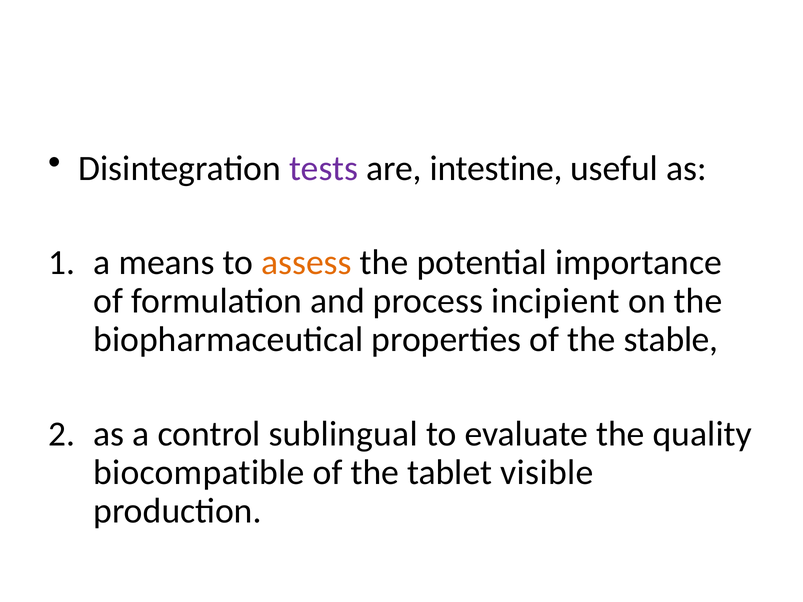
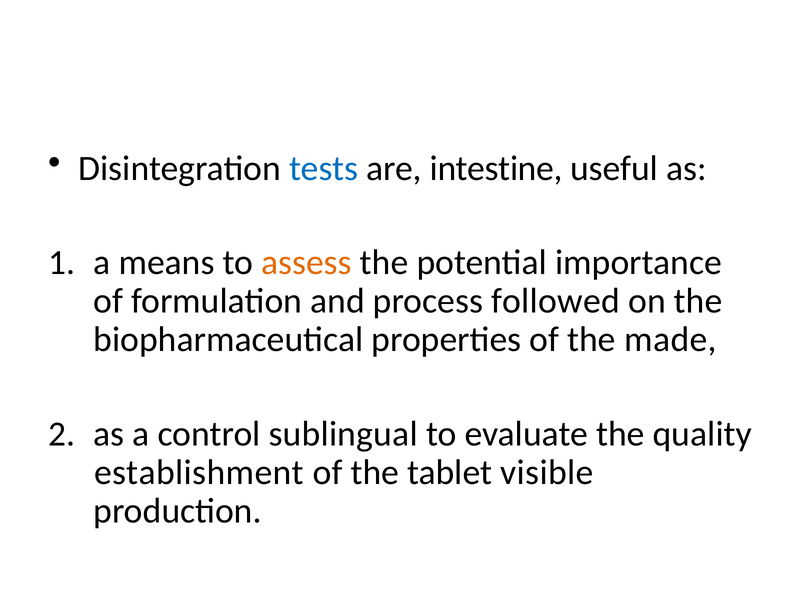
tests colour: purple -> blue (324, 168)
incipient: incipient -> followed (556, 301)
stable: stable -> made (671, 340)
biocompatible: biocompatible -> establishment (199, 473)
